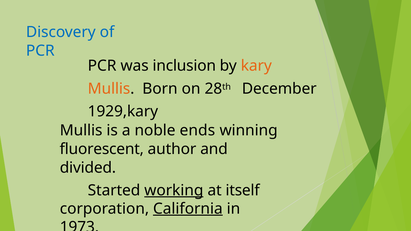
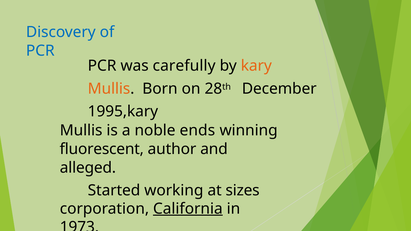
inclusion: inclusion -> carefully (184, 66)
1929,kary: 1929,kary -> 1995,kary (123, 111)
divided: divided -> alleged (88, 168)
working underline: present -> none (174, 190)
itself: itself -> sizes (243, 190)
